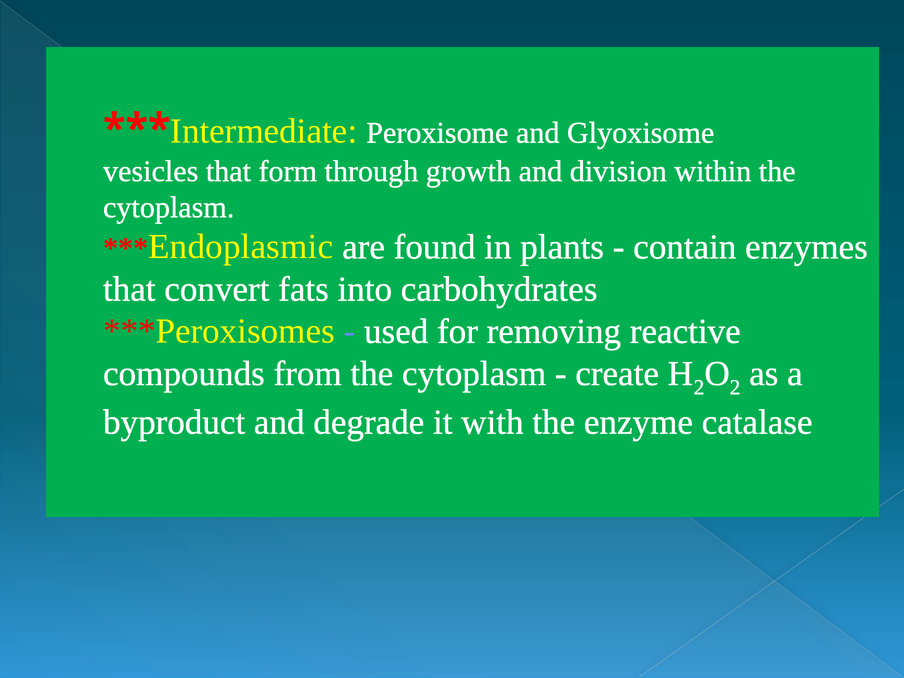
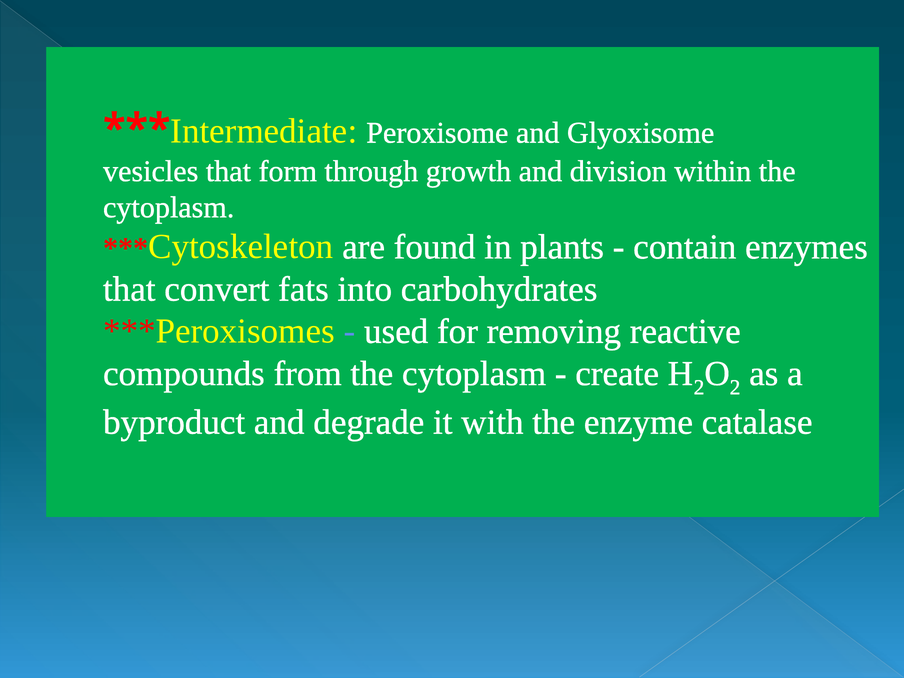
Endoplasmic: Endoplasmic -> Cytoskeleton (241, 247)
